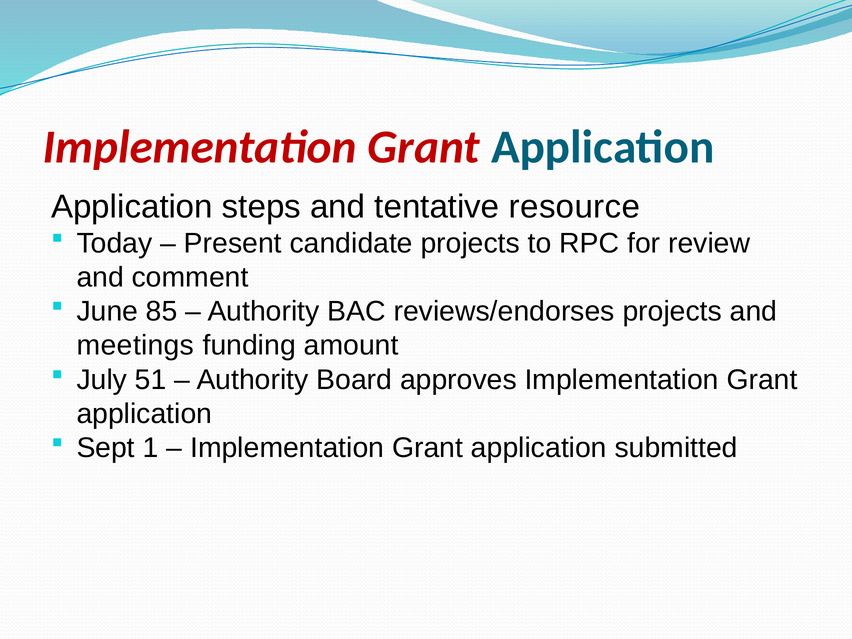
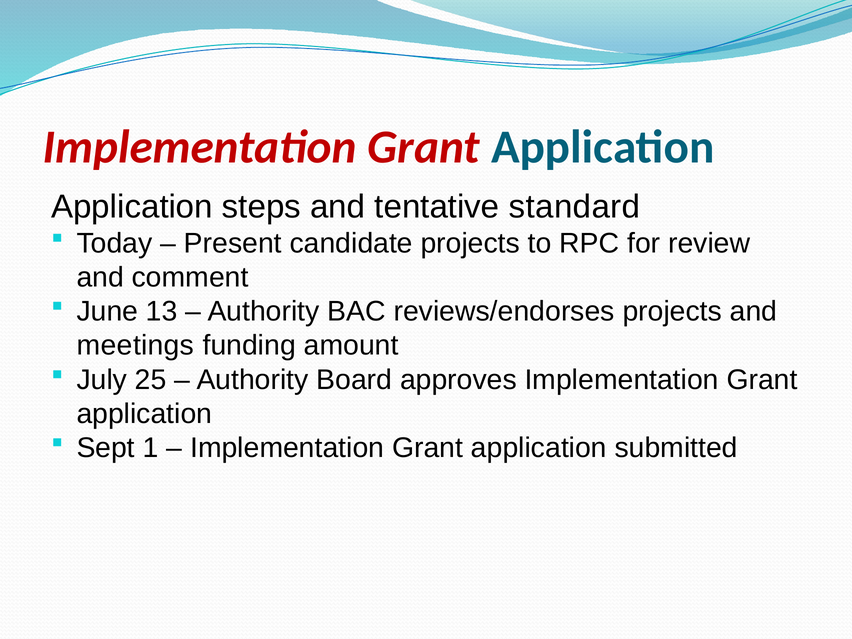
resource: resource -> standard (575, 207)
85: 85 -> 13 (162, 312)
51: 51 -> 25 (151, 380)
